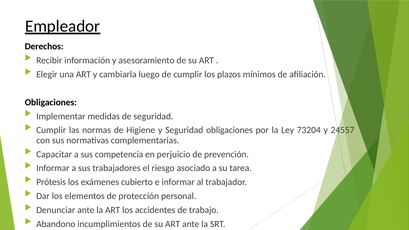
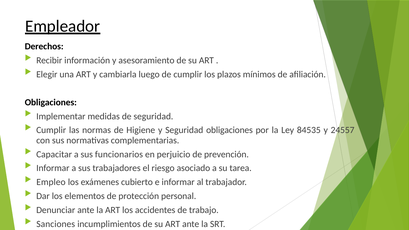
73204: 73204 -> 84535 (309, 130)
competencia: competencia -> funcionarios (119, 154)
Prótesis: Prótesis -> Empleo (51, 182)
Abandono: Abandono -> Sanciones (56, 224)
